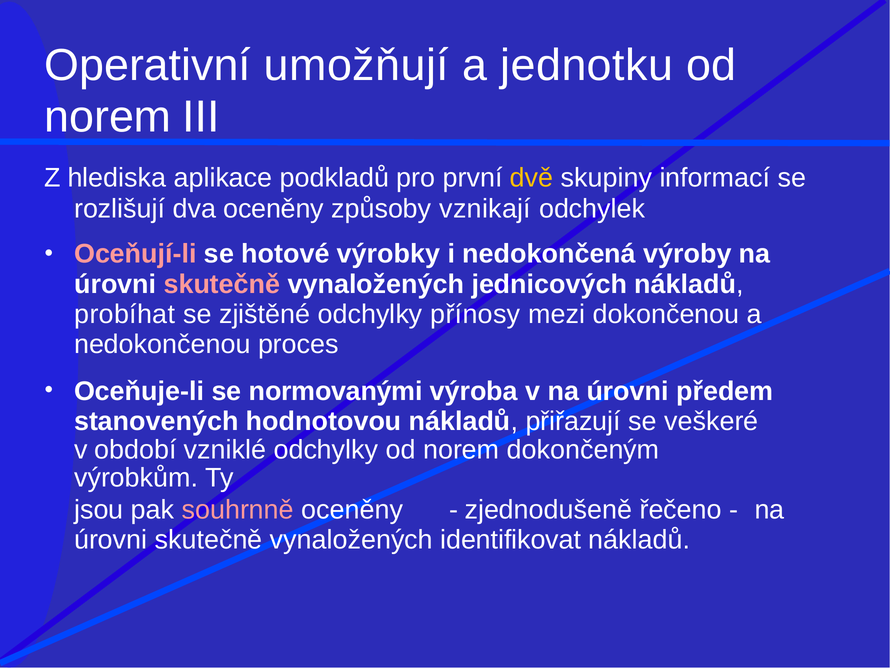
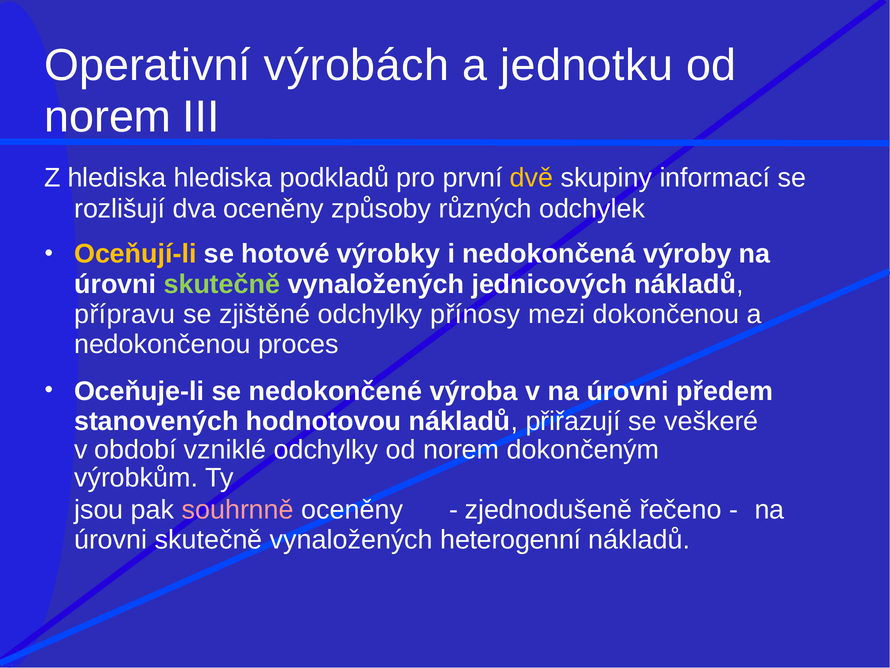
umožňují: umožňují -> výrobách (356, 65)
hlediska aplikace: aplikace -> hlediska (223, 178)
vznikají: vznikají -> různých (485, 209)
Oceňují-li colour: pink -> yellow (135, 254)
skutečně colour: pink -> light green (222, 284)
probíhat: probíhat -> přípravu (125, 314)
normovanými: normovanými -> nedokončené (336, 391)
identifikovat: identifikovat -> heterogenní (511, 539)
